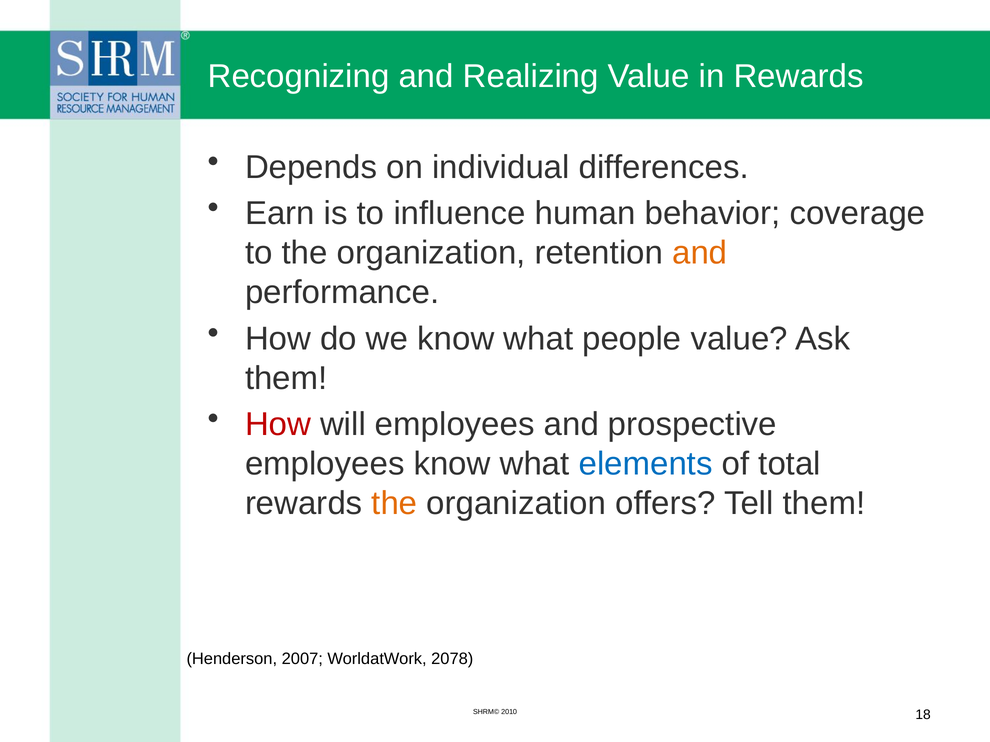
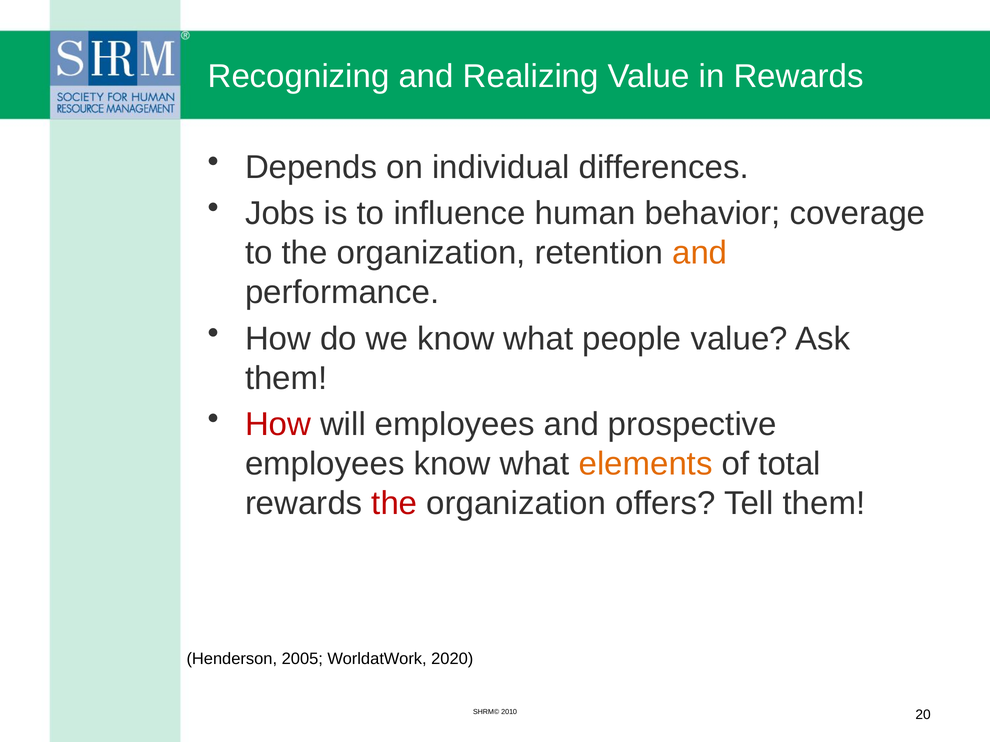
Earn: Earn -> Jobs (280, 213)
elements colour: blue -> orange (646, 464)
the colour: orange -> red (394, 504)
2007: 2007 -> 2005 (302, 659)
2078: 2078 -> 2020 (452, 659)
18: 18 -> 20 (923, 715)
